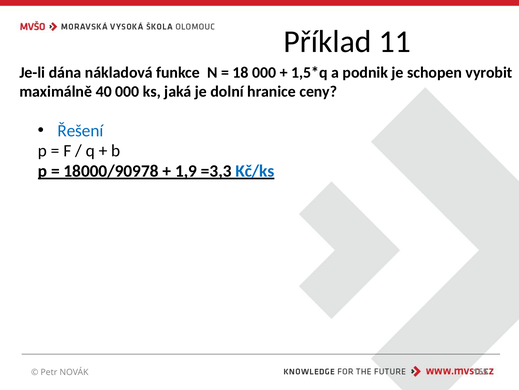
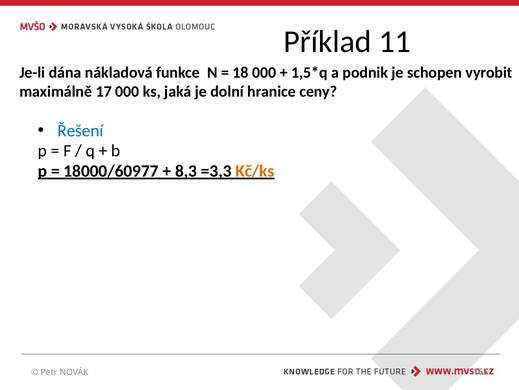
40: 40 -> 17 (104, 91)
18000/90978: 18000/90978 -> 18000/60977 (111, 171)
1,9: 1,9 -> 8,3 (186, 171)
Kč/ks colour: blue -> orange (255, 171)
